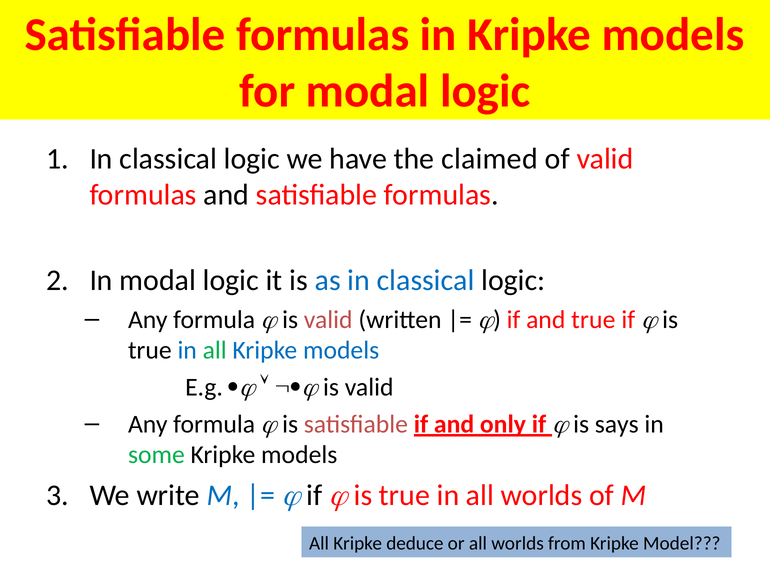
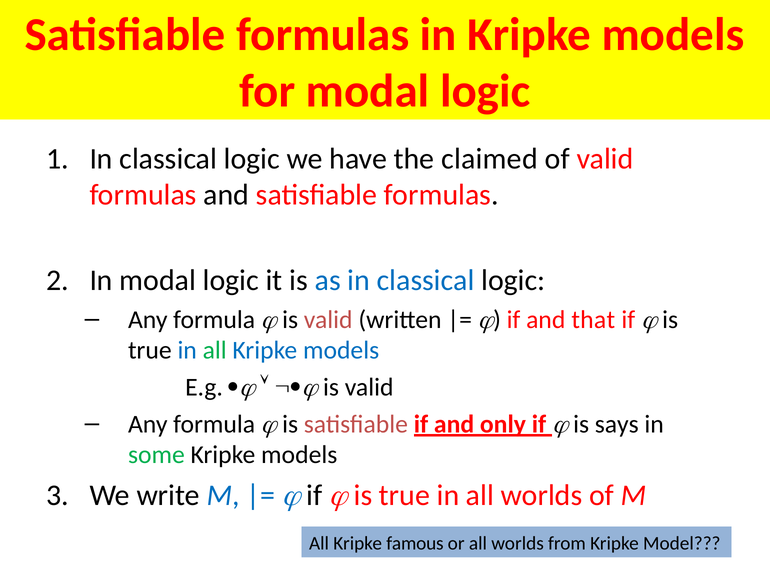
and true: true -> that (593, 319)
deduce: deduce -> famous (415, 543)
